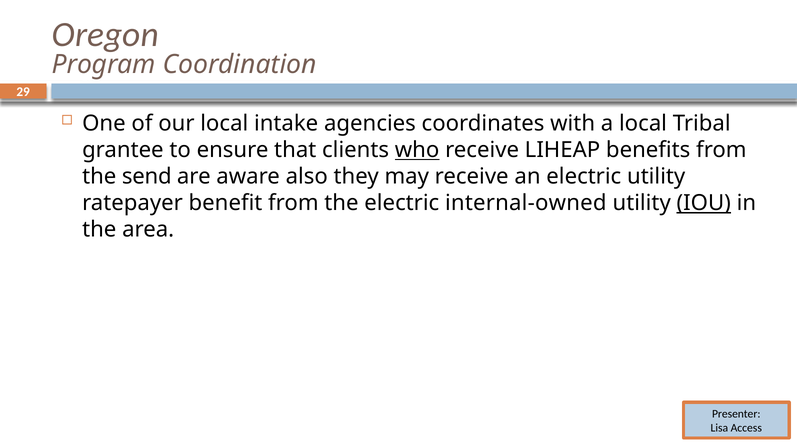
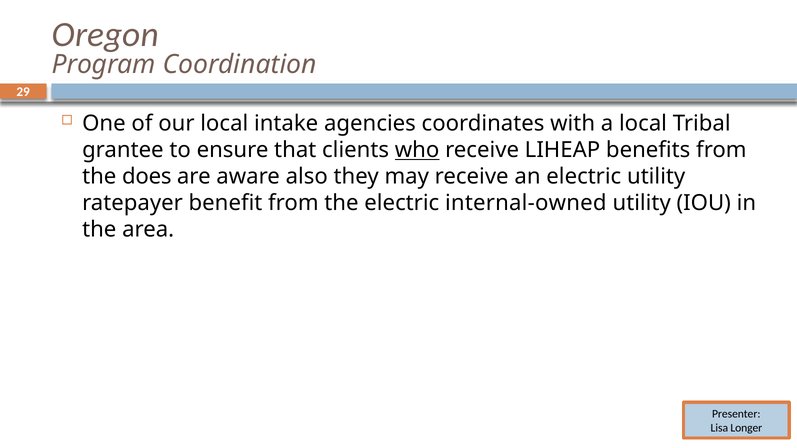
send: send -> does (147, 177)
IOU underline: present -> none (704, 203)
Access: Access -> Longer (746, 428)
